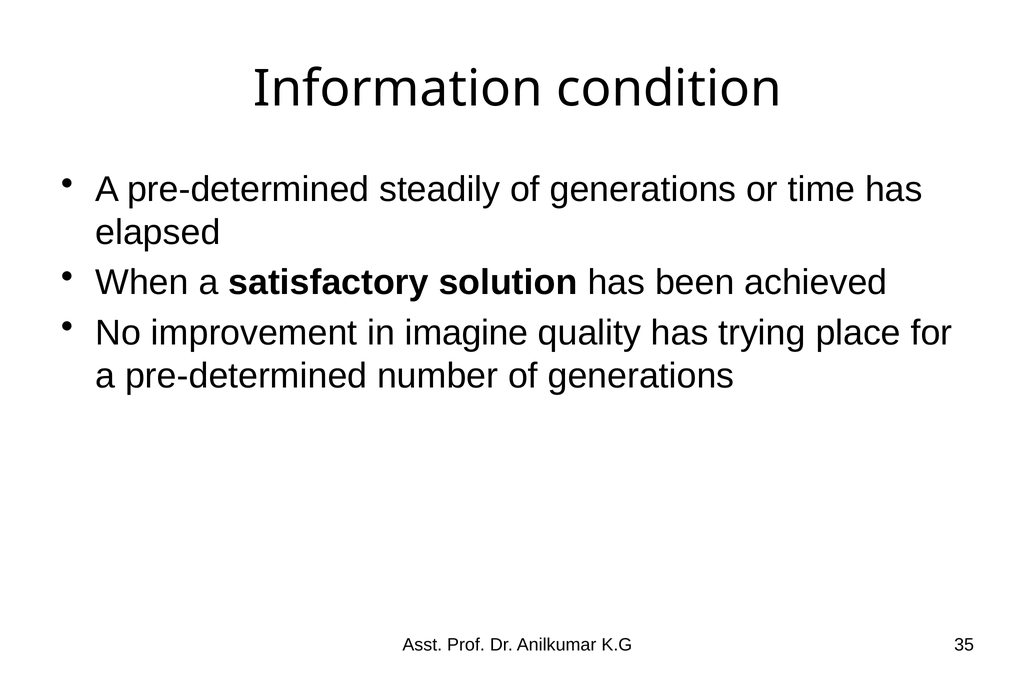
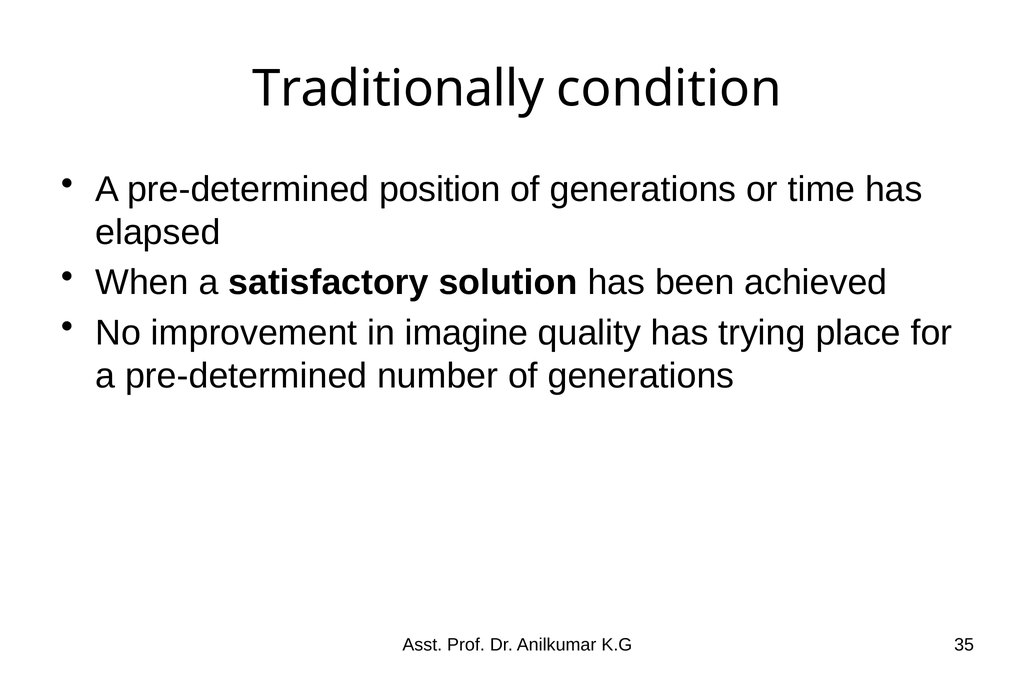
Information: Information -> Traditionally (398, 89)
steadily: steadily -> position (440, 190)
